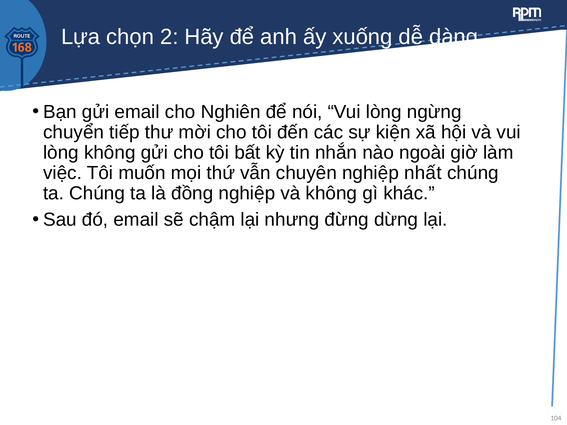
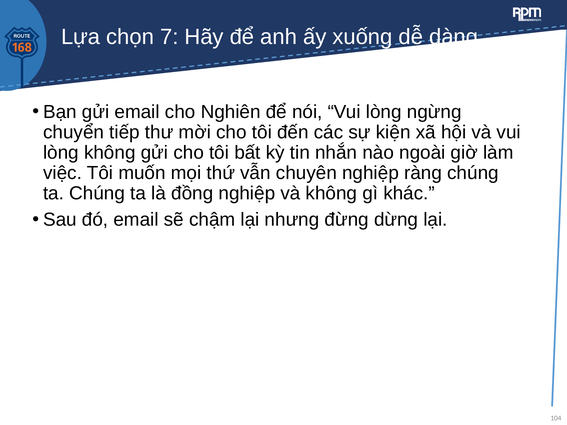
2: 2 -> 7 (169, 37)
nhất: nhất -> ràng (423, 173)
